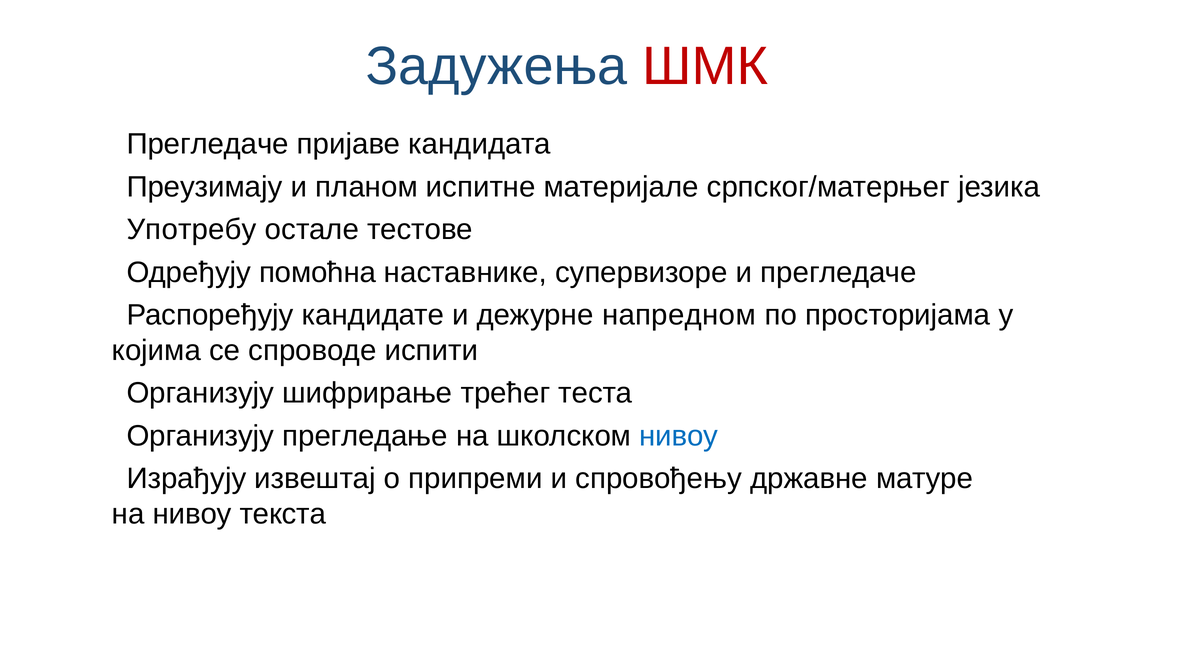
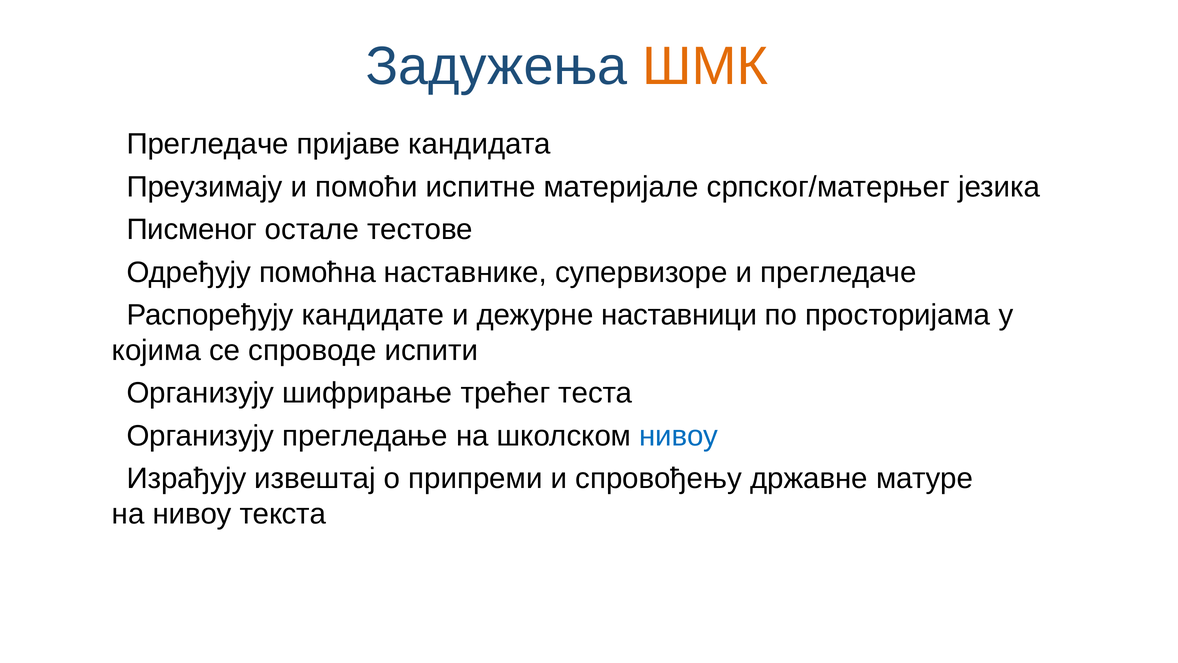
ШМК colour: red -> orange (705, 67)
планом: планом -> помоћи (367, 187)
Употребу: Употребу -> Писменог (192, 229)
напредном: напредном -> наставници (679, 315)
